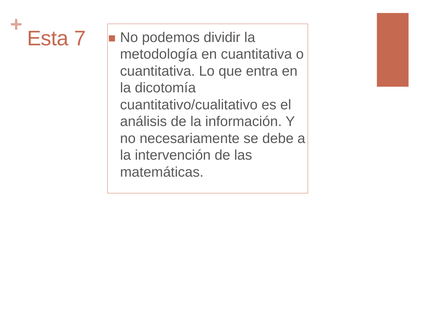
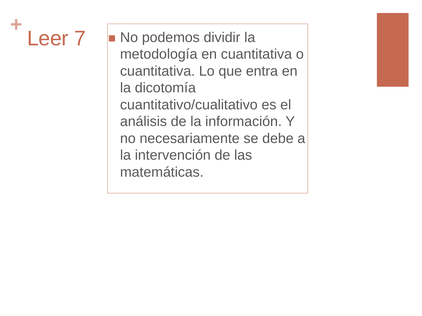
Esta: Esta -> Leer (48, 39)
